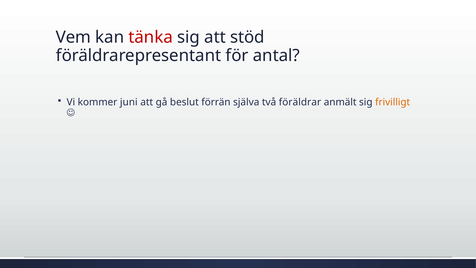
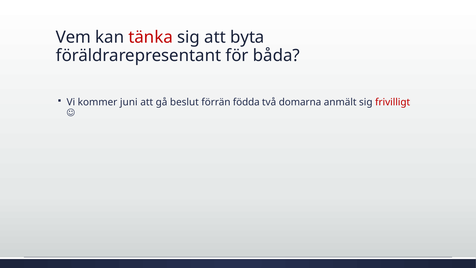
stöd: stöd -> byta (247, 37)
antal: antal -> båda (276, 55)
själva: själva -> födda (246, 102)
föräldrar: föräldrar -> domarna (300, 102)
frivilligt colour: orange -> red (393, 102)
